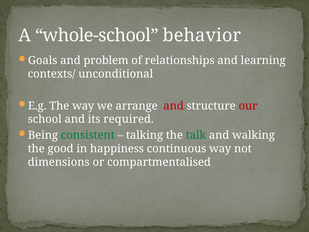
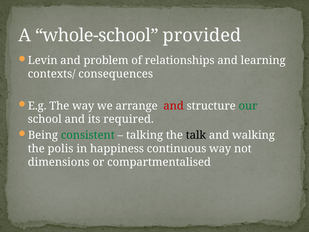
behavior: behavior -> provided (202, 35)
Goals: Goals -> Levin (43, 60)
unconditional: unconditional -> consequences (116, 74)
our colour: red -> green (248, 106)
talk colour: green -> black (196, 135)
good: good -> polis (61, 149)
